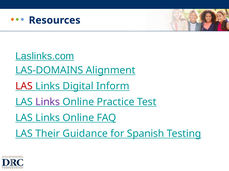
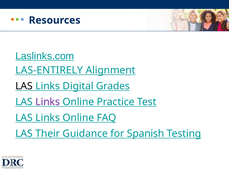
LAS-DOMAINS: LAS-DOMAINS -> LAS-ENTIRELY (49, 71)
LAS colour: red -> black (24, 86)
Inform: Inform -> Grades (113, 86)
